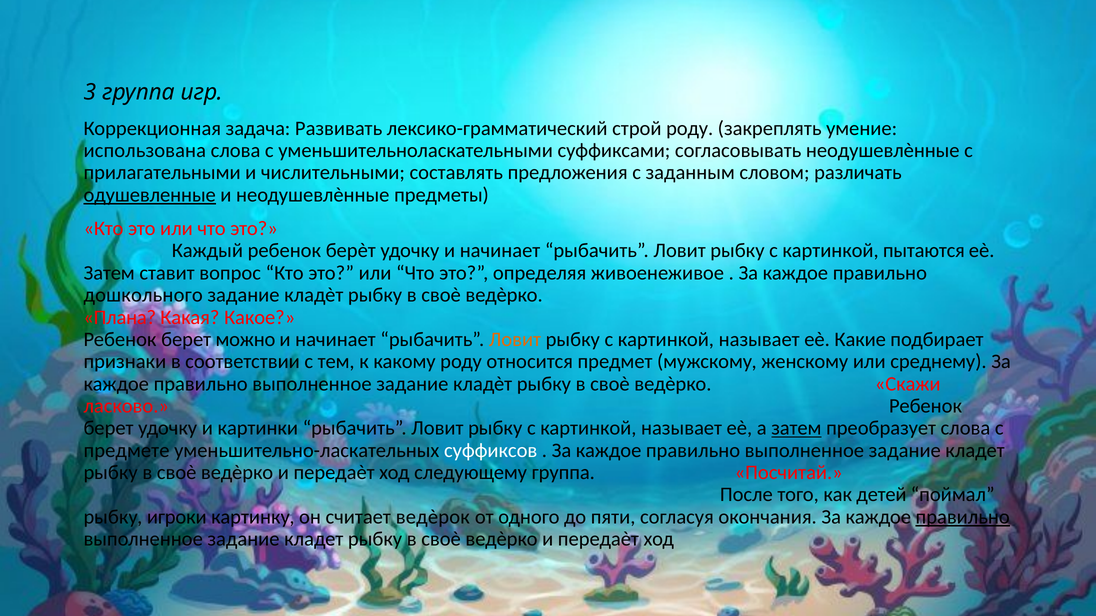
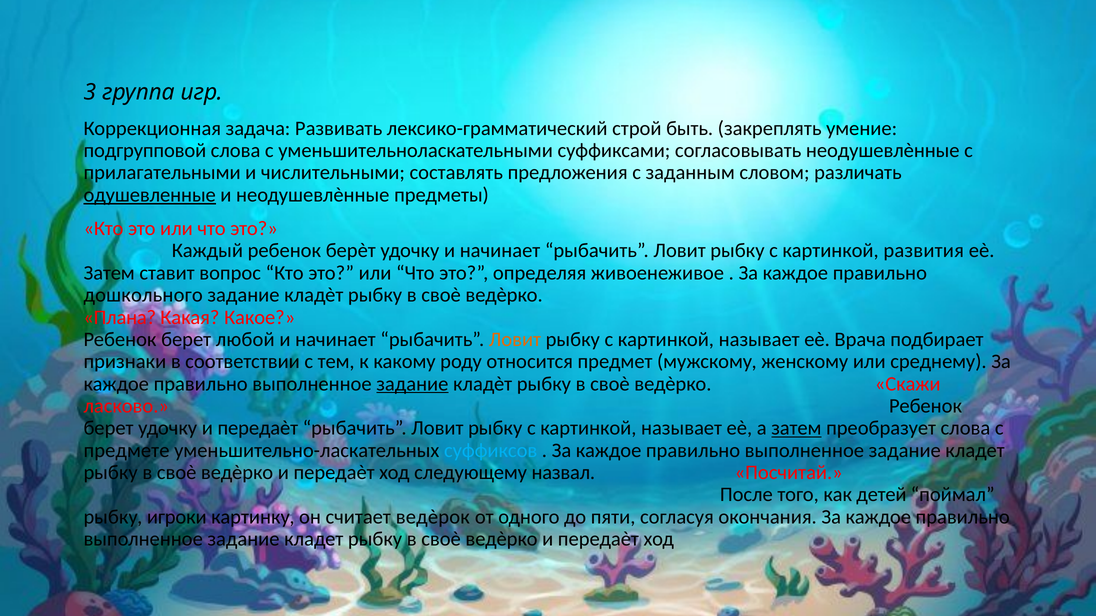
строй роду: роду -> быть (690, 128)
использована: использована -> подгрупповой (145, 151)
пытаются: пытаются -> развития (924, 251)
можно: можно -> любой (245, 340)
Какие: Какие -> Врача (860, 340)
задание underline: none -> present (412, 384)
удочку и картинки: картинки -> передаѐт (258, 428)
суффиксов colour: white -> light blue (491, 451)
следующему группа: группа -> назвал (563, 473)
правильно underline: present -> none (963, 517)
